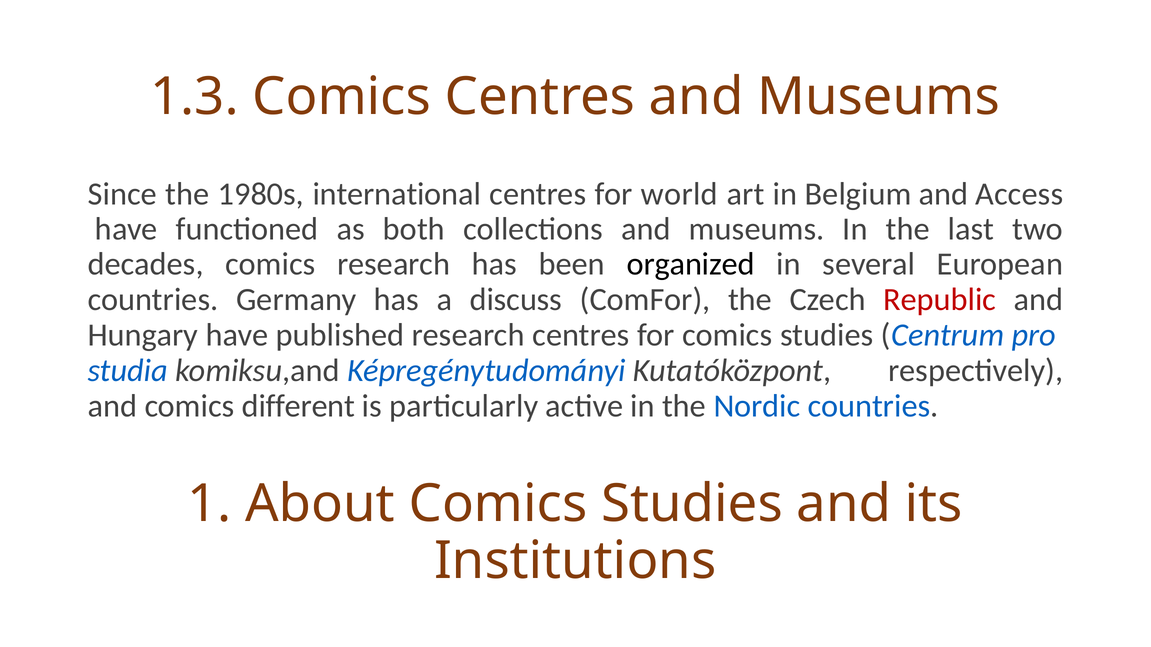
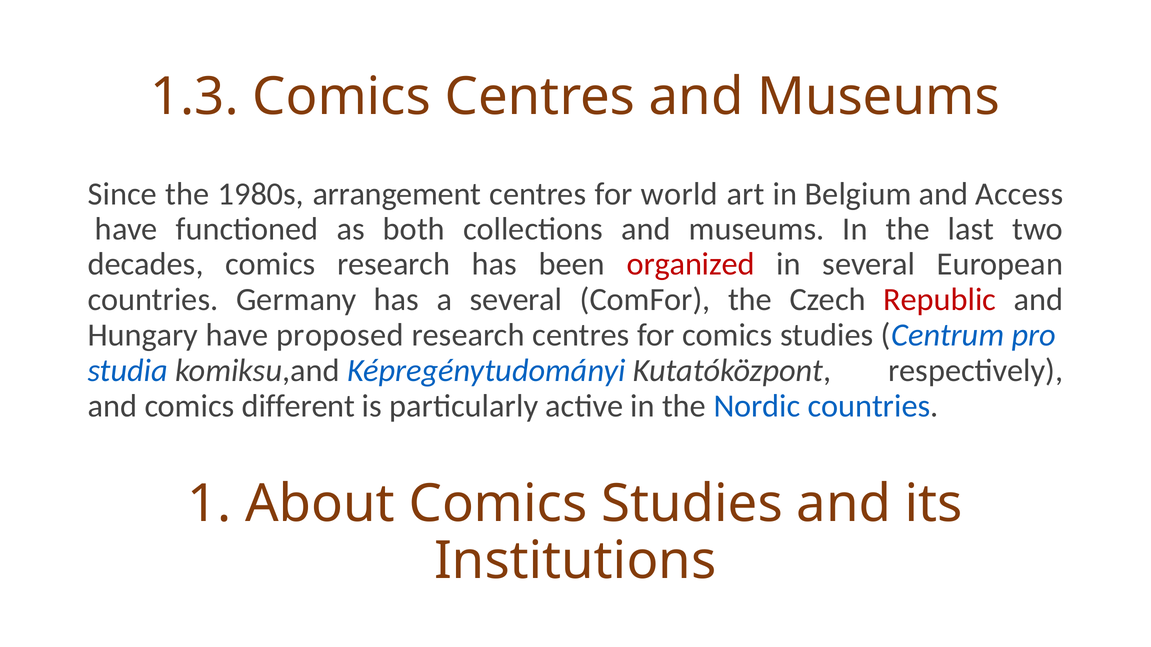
international: international -> arrangement (397, 194)
organized colour: black -> red (691, 264)
a discuss: discuss -> several (516, 300)
published: published -> proposed (340, 335)
